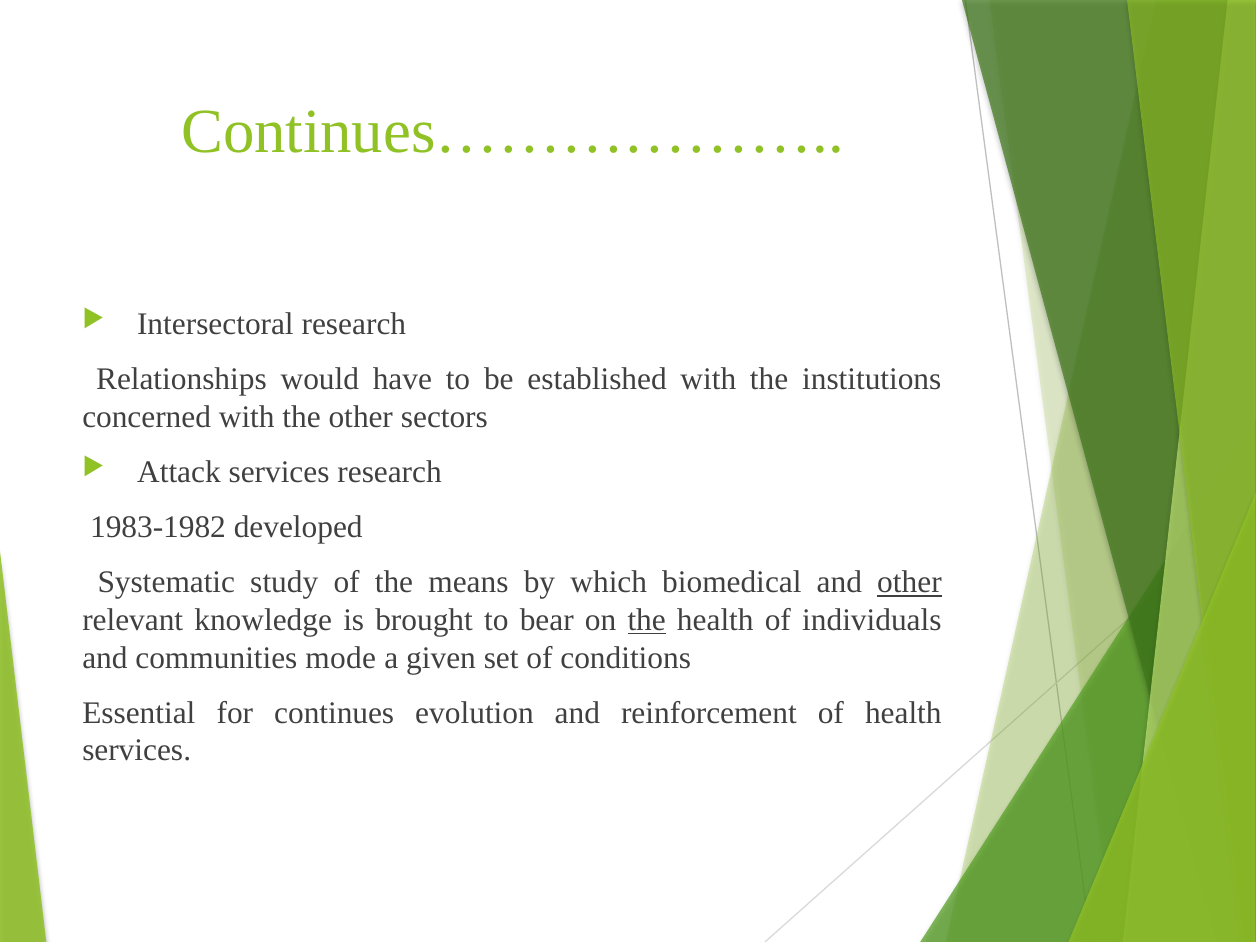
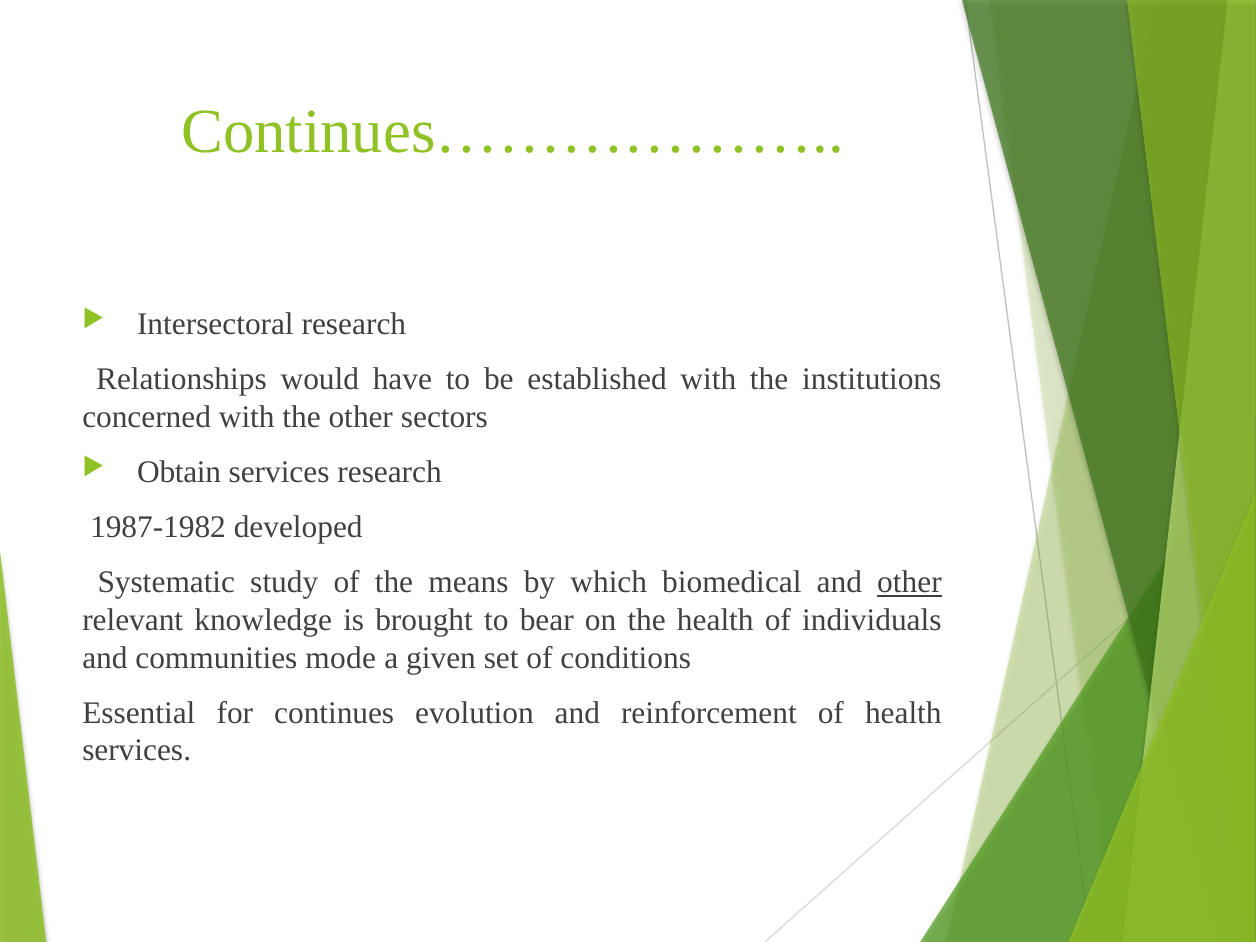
Attack: Attack -> Obtain (179, 472)
1983-1982: 1983-1982 -> 1987-1982 (158, 527)
the underline: present -> none (647, 620)
